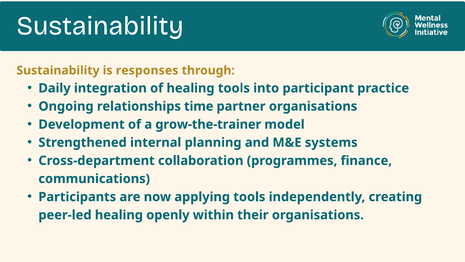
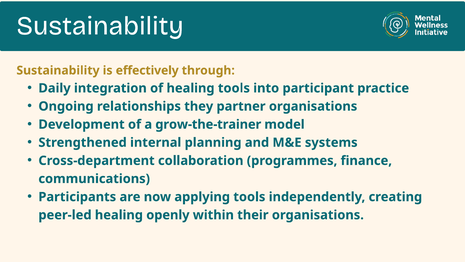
responses: responses -> effectively (147, 70)
time: time -> they (199, 106)
